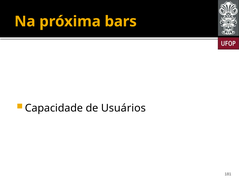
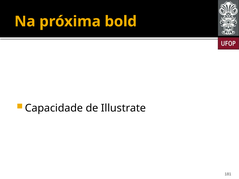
bars: bars -> bold (121, 21)
Usuários: Usuários -> Illustrate (123, 108)
